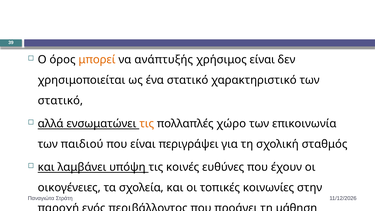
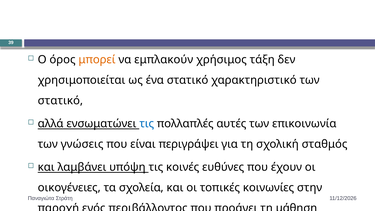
ανάπτυξής: ανάπτυξής -> εμπλακούν (164, 60)
χρήσιμος είναι: είναι -> τάξη (262, 60)
τις colour: orange -> blue (147, 124)
χώρο: χώρο -> αυτές (231, 124)
παιδιού: παιδιού -> γνώσεις (82, 144)
